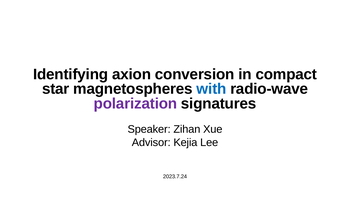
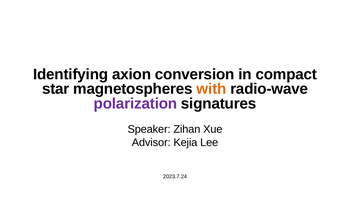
with colour: blue -> orange (211, 89)
